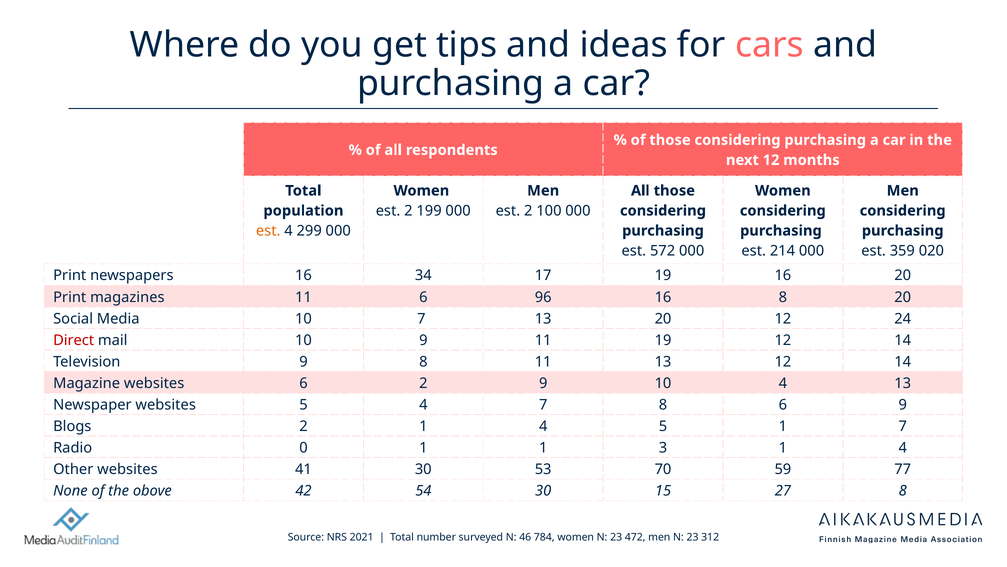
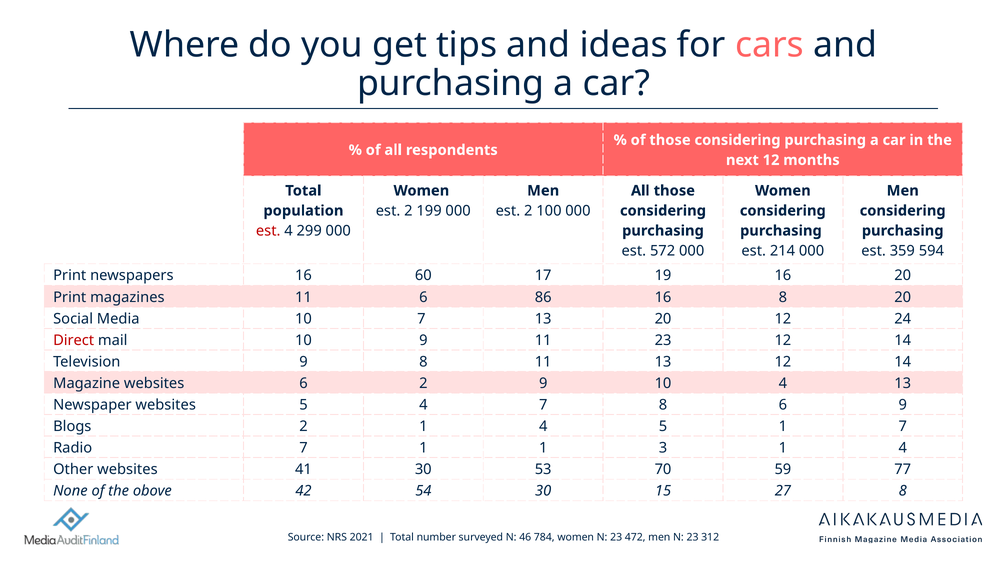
est colour: orange -> red (268, 230)
020: 020 -> 594 (931, 251)
34: 34 -> 60 (423, 275)
96: 96 -> 86 (543, 297)
11 19: 19 -> 23 (663, 340)
Radio 0: 0 -> 7 (304, 448)
